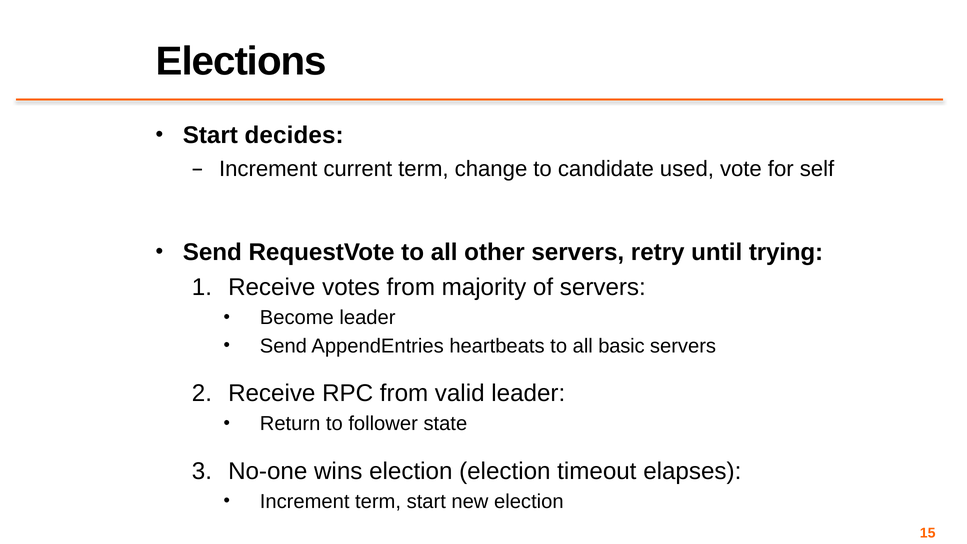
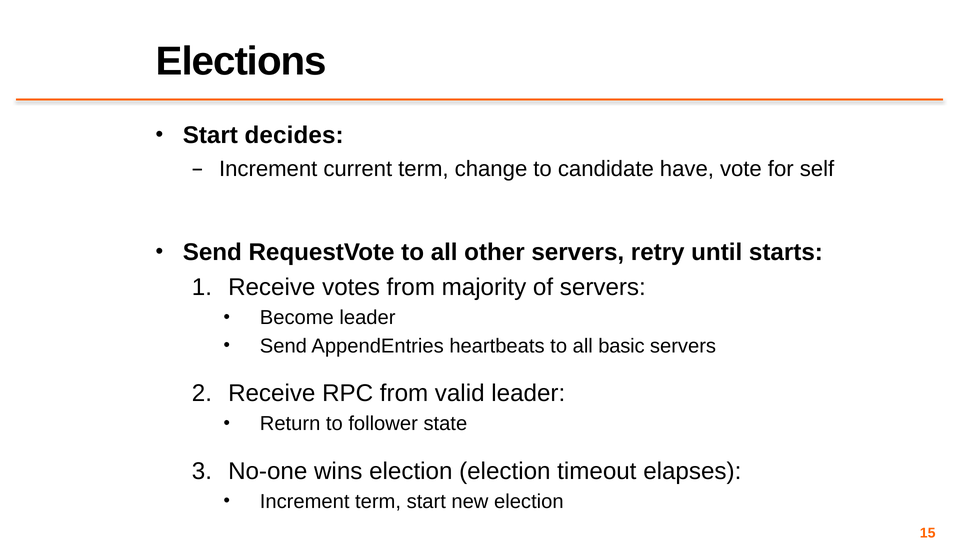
used: used -> have (687, 169)
trying: trying -> starts (786, 252)
